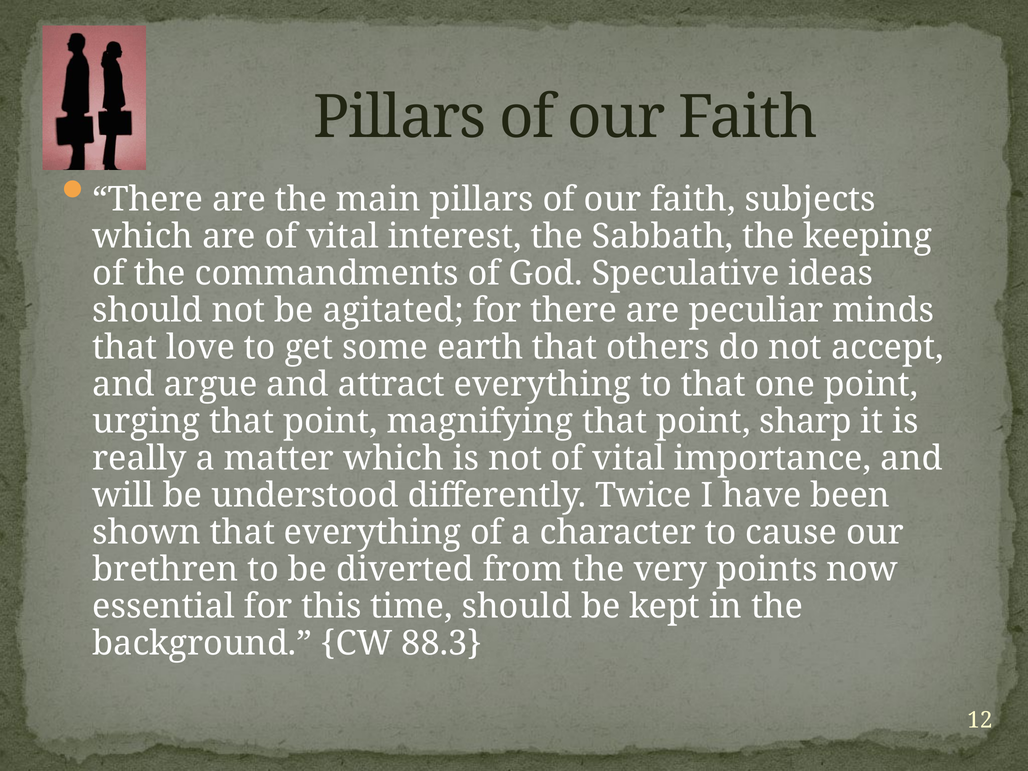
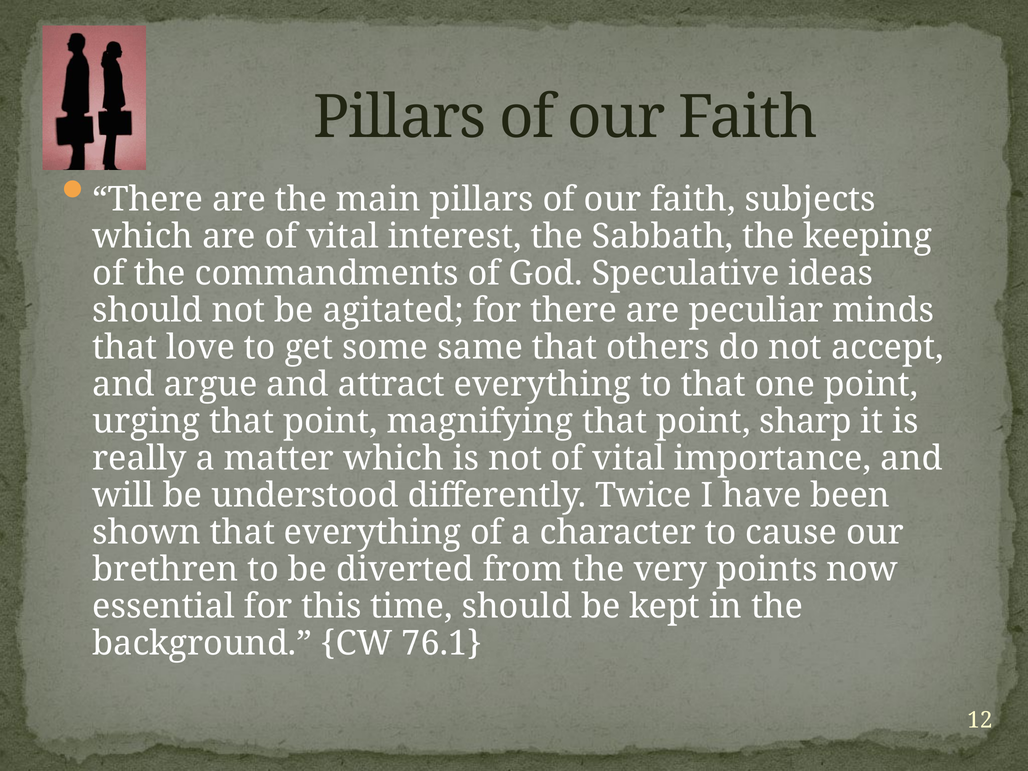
earth: earth -> same (480, 347)
88.3: 88.3 -> 76.1 (442, 643)
